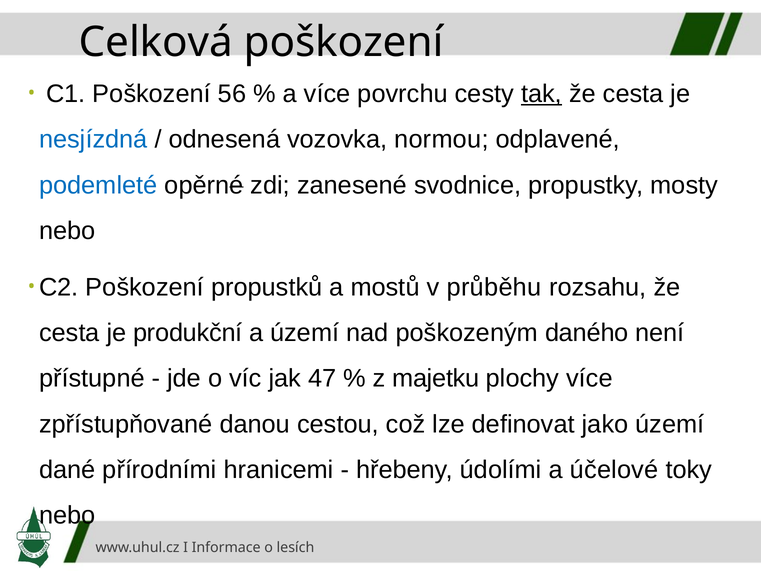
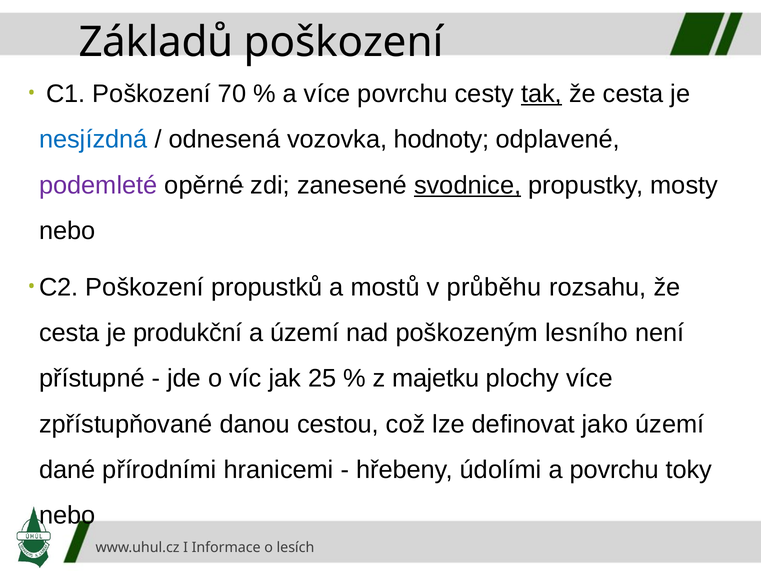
Celková: Celková -> Základů (156, 42)
56: 56 -> 70 (232, 94)
normou: normou -> hodnoty (442, 139)
podemleté colour: blue -> purple (98, 185)
svodnice underline: none -> present (468, 185)
daného: daného -> lesního (587, 333)
47: 47 -> 25 (322, 378)
a účelové: účelové -> povrchu (614, 470)
